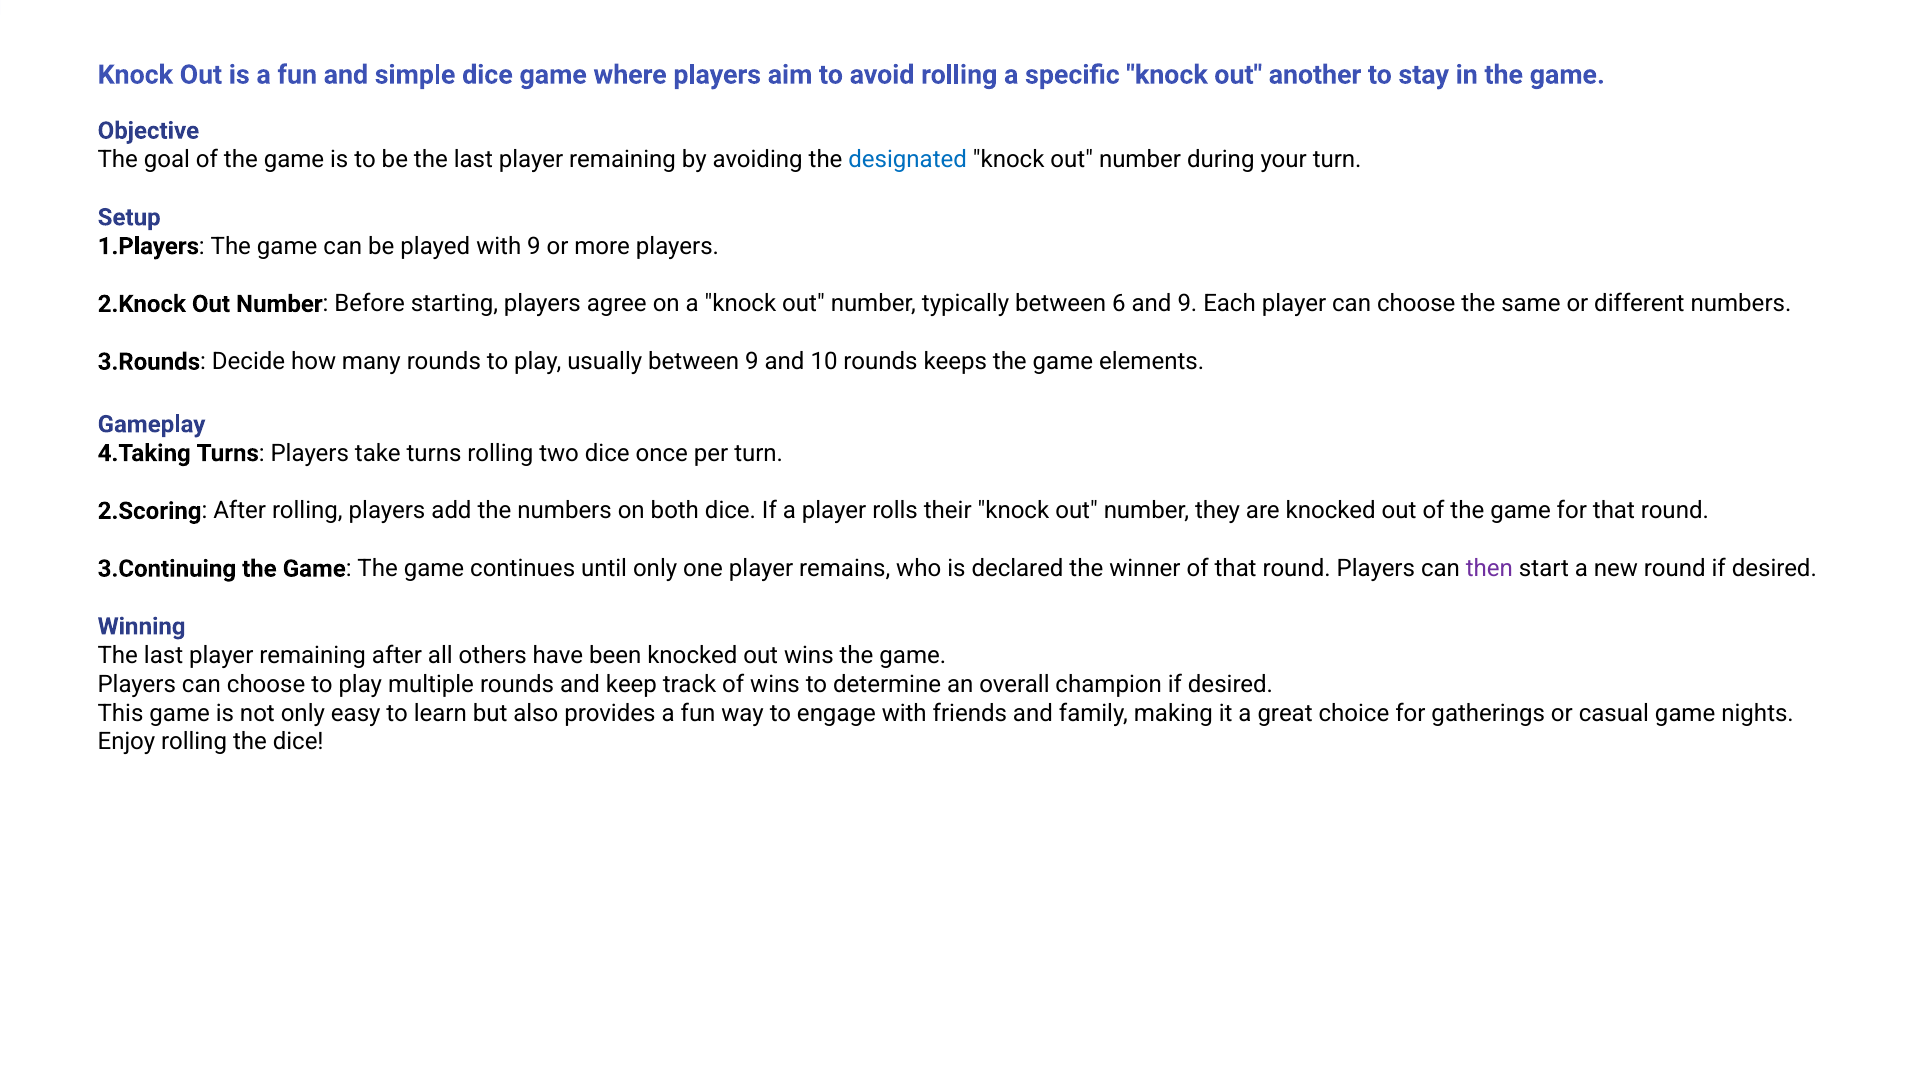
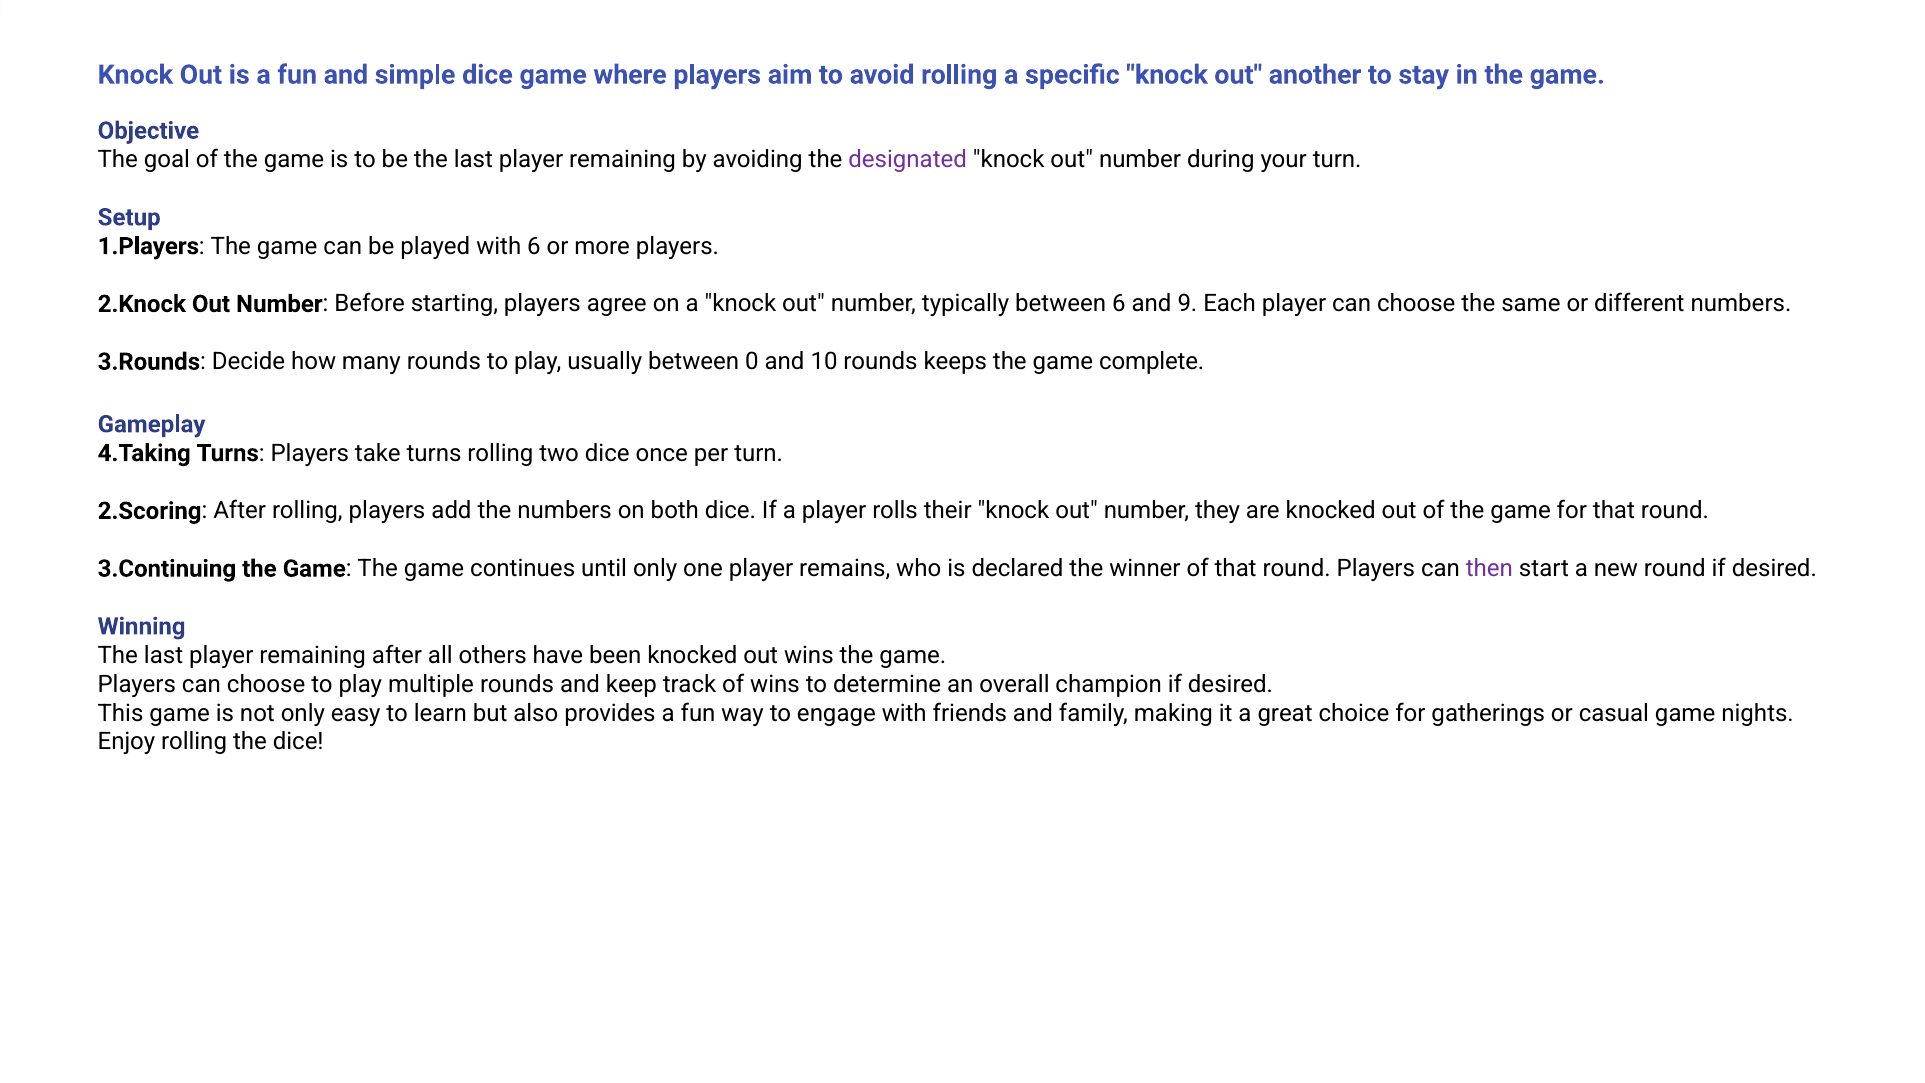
designated colour: blue -> purple (908, 160)
with 9: 9 -> 6 (534, 246)
between 9: 9 -> 0 (752, 362)
elements: elements -> complete (1152, 362)
